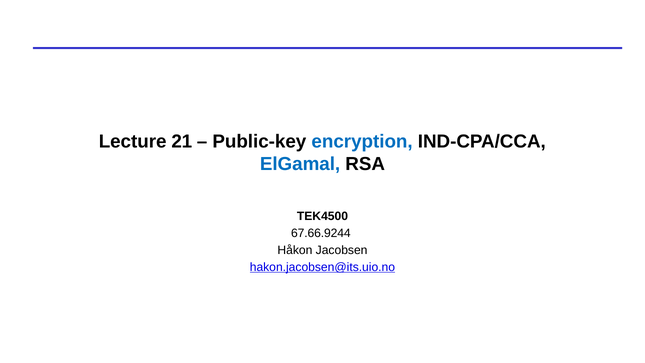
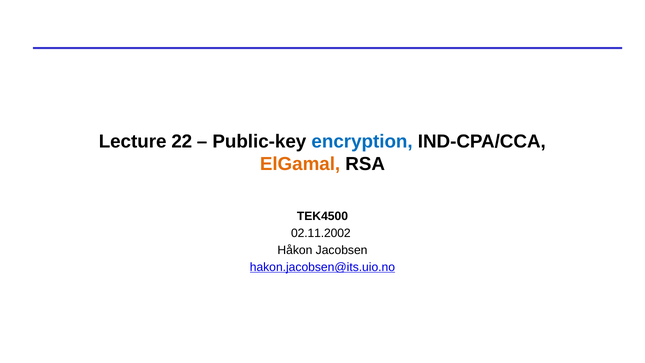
21: 21 -> 22 (182, 142)
ElGamal colour: blue -> orange (300, 164)
67.66.9244: 67.66.9244 -> 02.11.2002 (321, 233)
